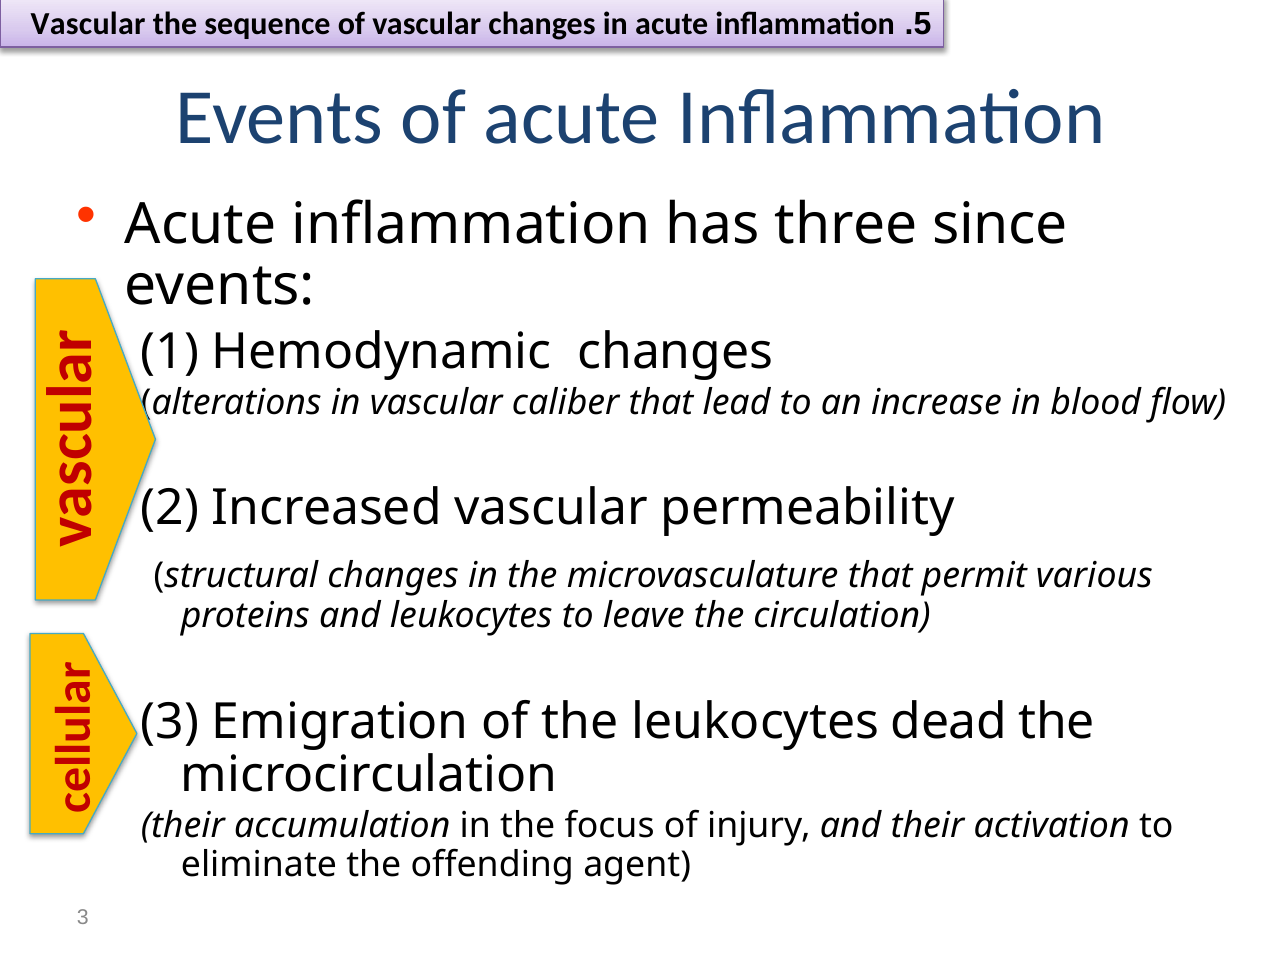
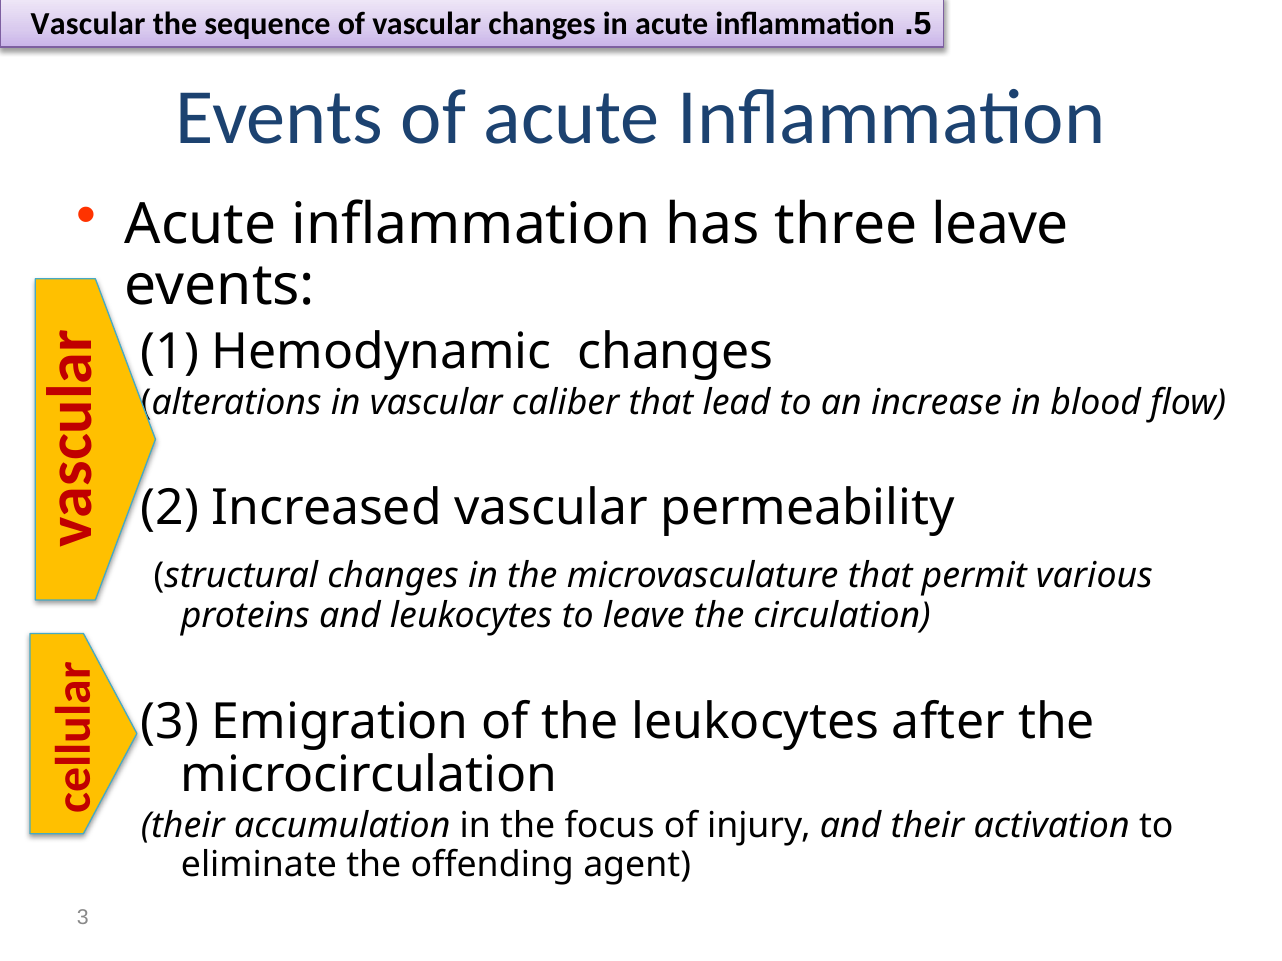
three since: since -> leave (1000, 225)
dead: dead -> after (949, 722)
